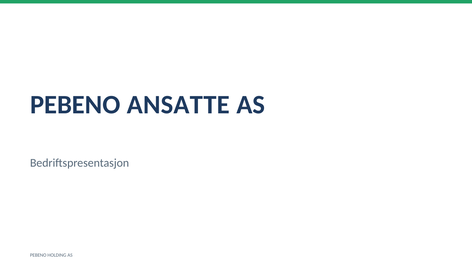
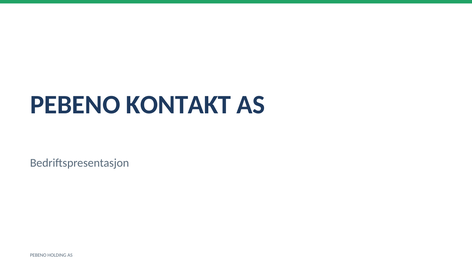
ANSATTE: ANSATTE -> KONTAKT (178, 105)
